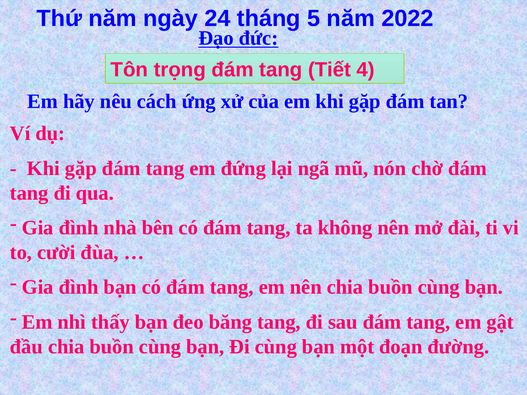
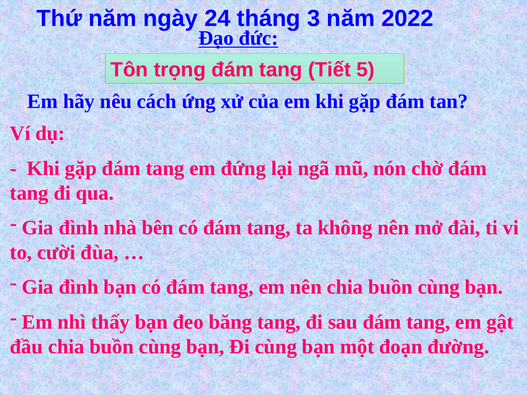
5: 5 -> 3 (314, 18)
4: 4 -> 5 (366, 70)
